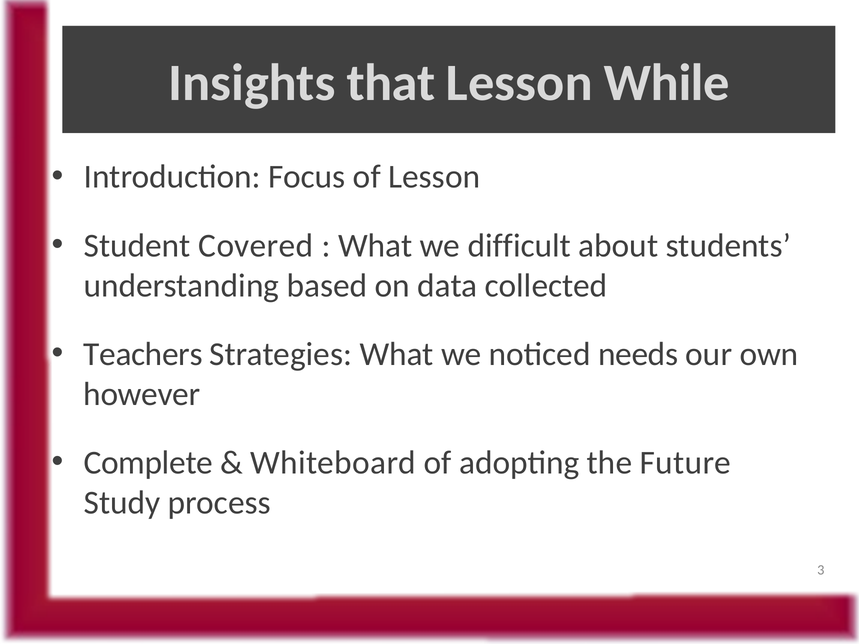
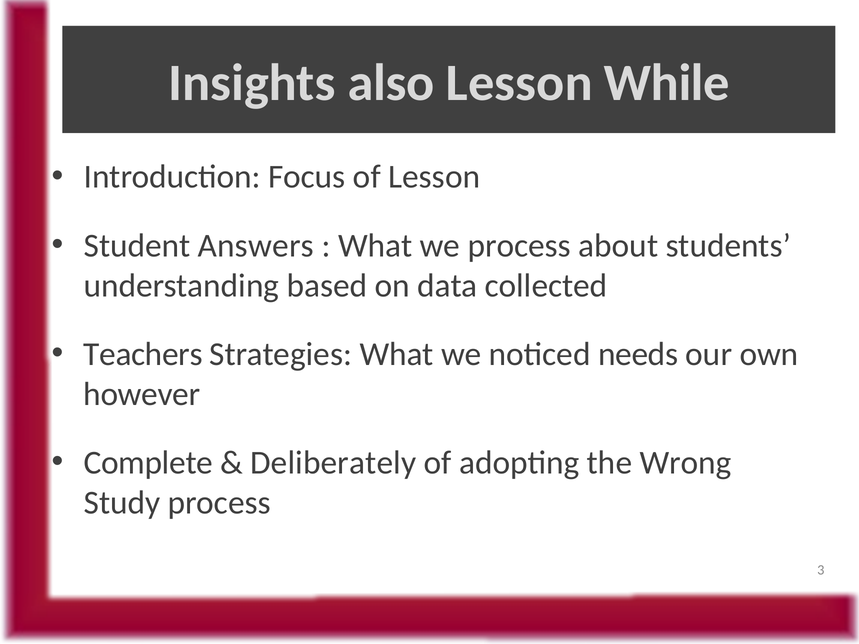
that: that -> also (391, 83)
Covered: Covered -> Answers (256, 246)
we difficult: difficult -> process (519, 246)
Whiteboard: Whiteboard -> Deliberately (333, 463)
Future: Future -> Wrong (686, 463)
